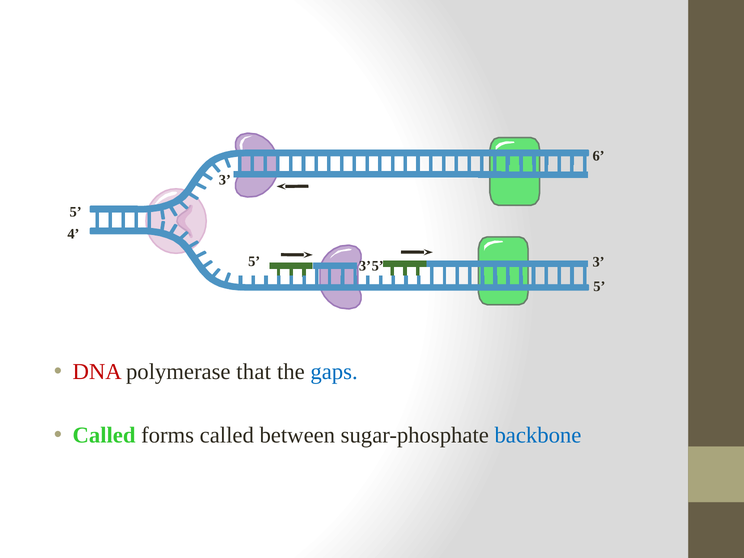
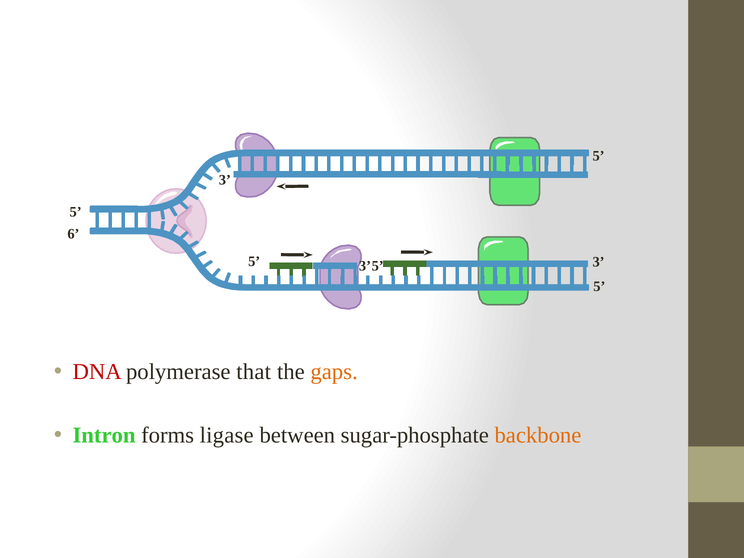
6: 6 -> 5 (599, 156)
4: 4 -> 6 (73, 234)
gaps colour: blue -> orange (334, 372)
Called: Called -> Intron (104, 435)
forms called: called -> ligase (227, 435)
backbone colour: blue -> orange (538, 435)
